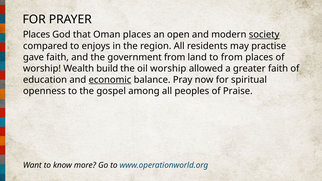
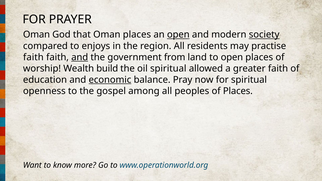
Places: Places -> Oman (36, 35)
open underline: none -> present (178, 35)
gave: gave -> faith (33, 57)
and underline: none -> present (80, 57)
to from: from -> open (232, 57)
oil worship: worship -> spiritual (168, 69)
of Praise: Praise -> Places (238, 91)
